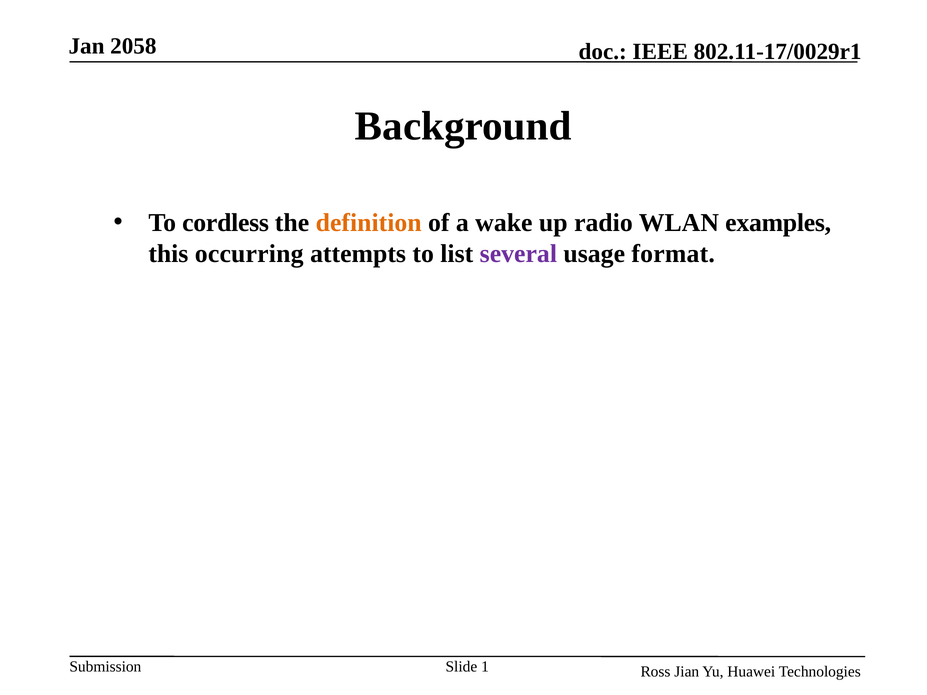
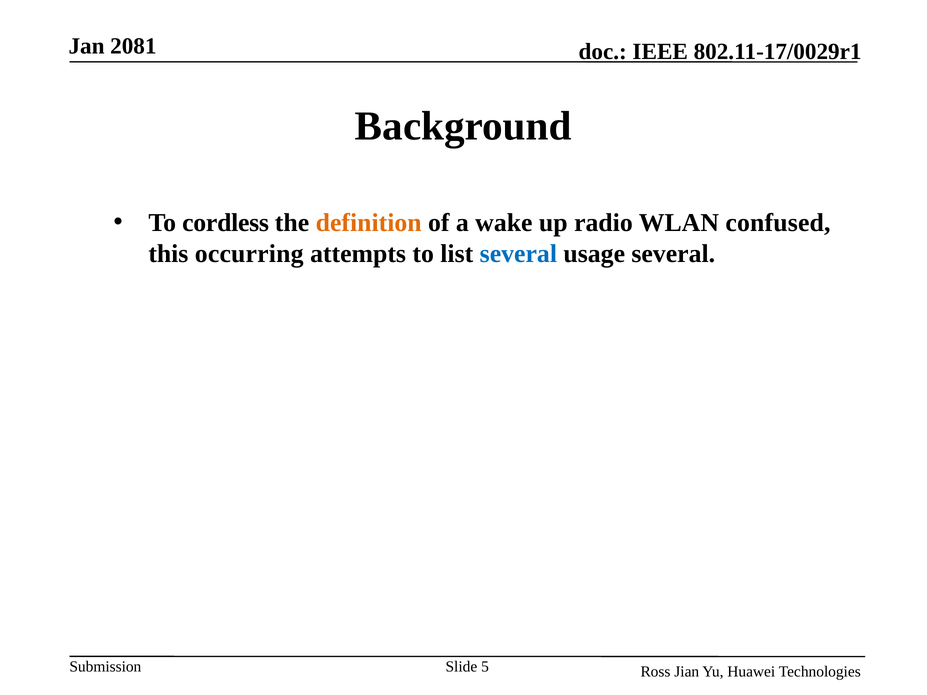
2058: 2058 -> 2081 (133, 46)
examples: examples -> confused (778, 223)
several colour: purple -> blue (518, 254)
usage format: format -> several (673, 254)
1: 1 -> 5 (485, 667)
